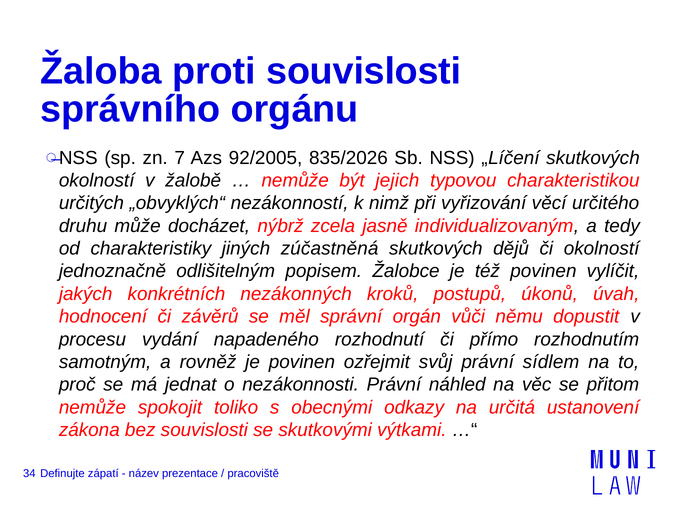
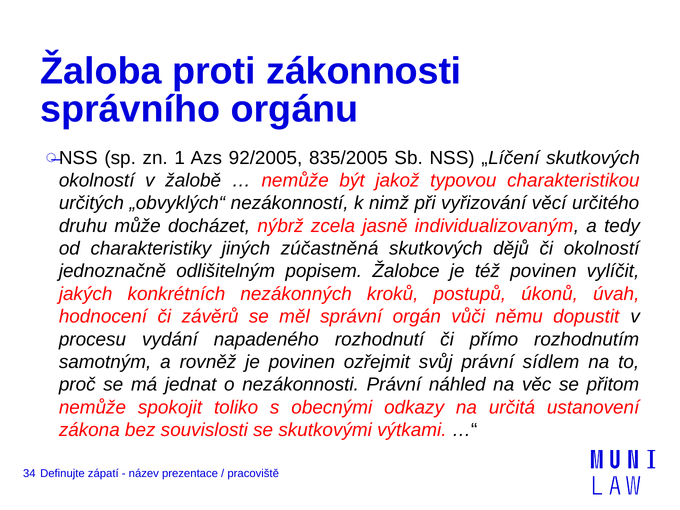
proti souvislosti: souvislosti -> zákonnosti (364, 71)
7: 7 -> 1 (180, 158)
835/2026: 835/2026 -> 835/2005 (348, 158)
jejich: jejich -> jakož (397, 181)
